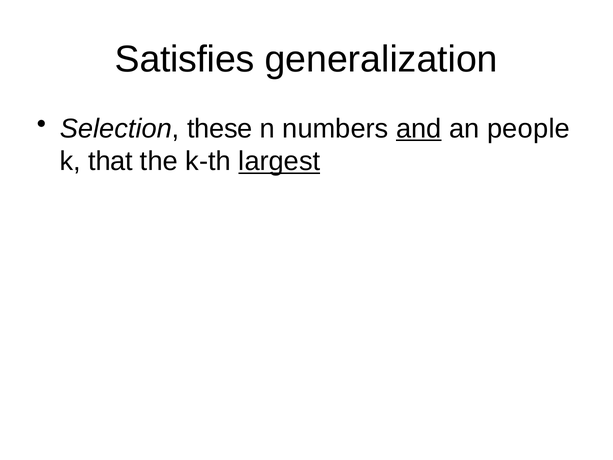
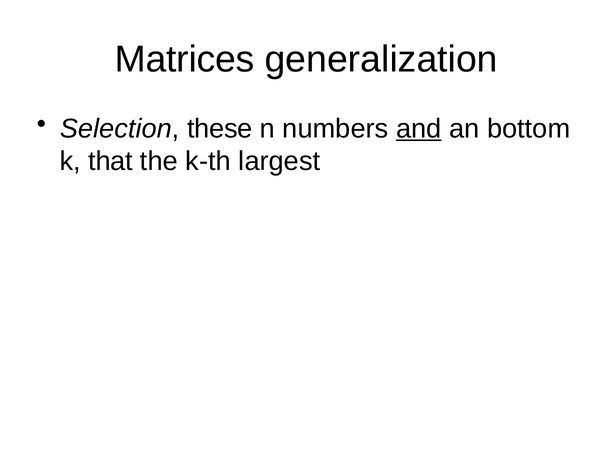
Satisfies: Satisfies -> Matrices (185, 59)
people: people -> bottom (529, 129)
largest underline: present -> none (279, 161)
